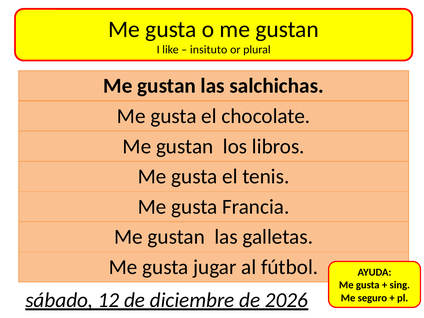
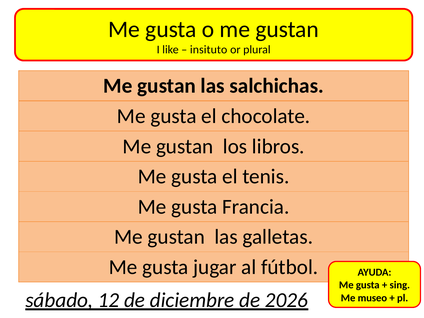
seguro: seguro -> museo (372, 298)
